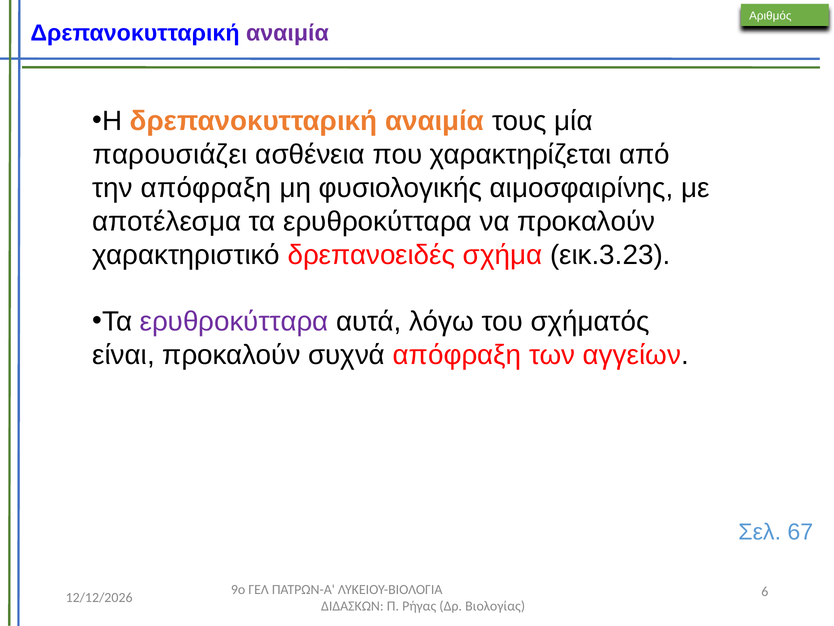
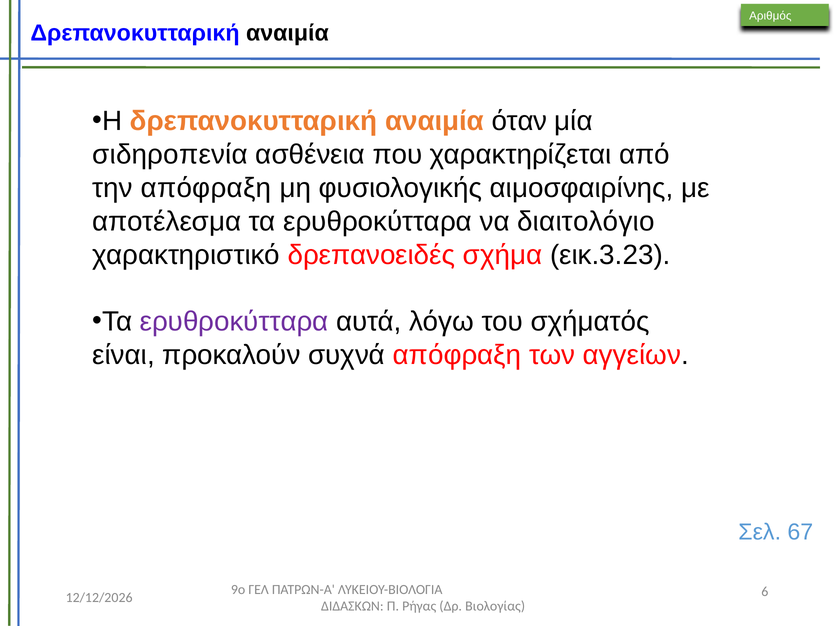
αναιμία colour: purple -> black (287, 33)
τους: τους -> όταν (520, 121)
παρουσιάζει: παρουσιάζει -> σιδηροπενία (170, 155)
να προκαλούν: προκαλούν -> διαιτολόγιο (586, 221)
